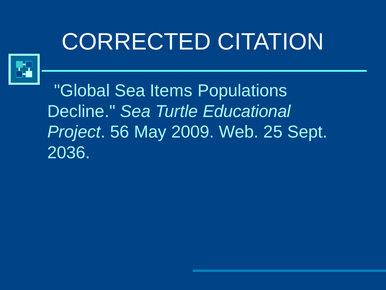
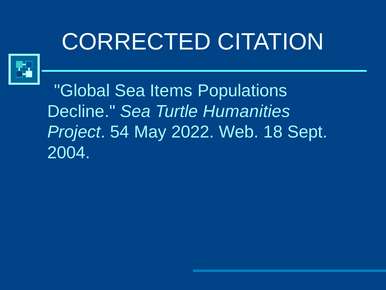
Educational: Educational -> Humanities (247, 111)
56: 56 -> 54 (120, 132)
2009: 2009 -> 2022 (193, 132)
25: 25 -> 18 (273, 132)
2036: 2036 -> 2004 (69, 152)
